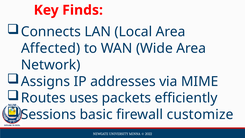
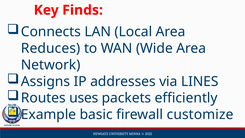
Affected: Affected -> Reduces (51, 48)
MIME: MIME -> LINES (200, 81)
Sessions: Sessions -> Example (49, 114)
